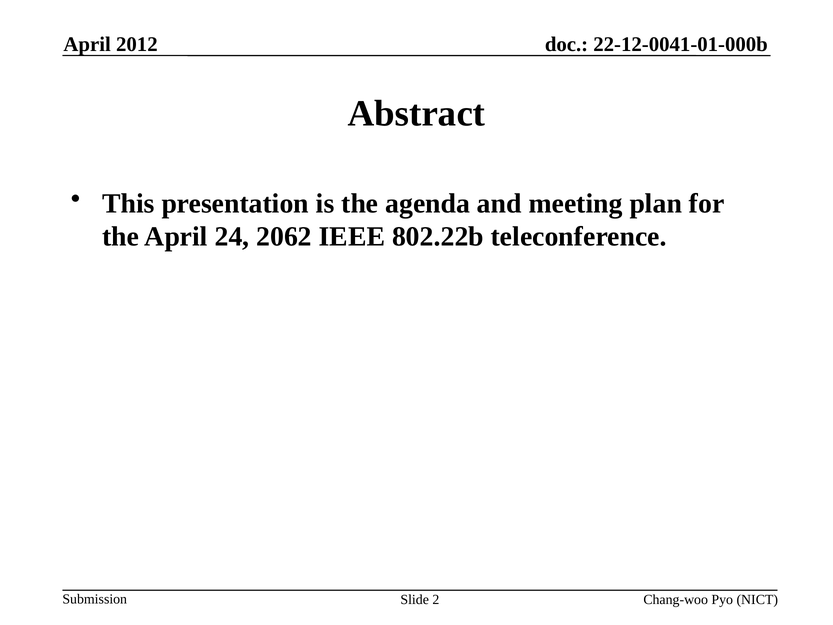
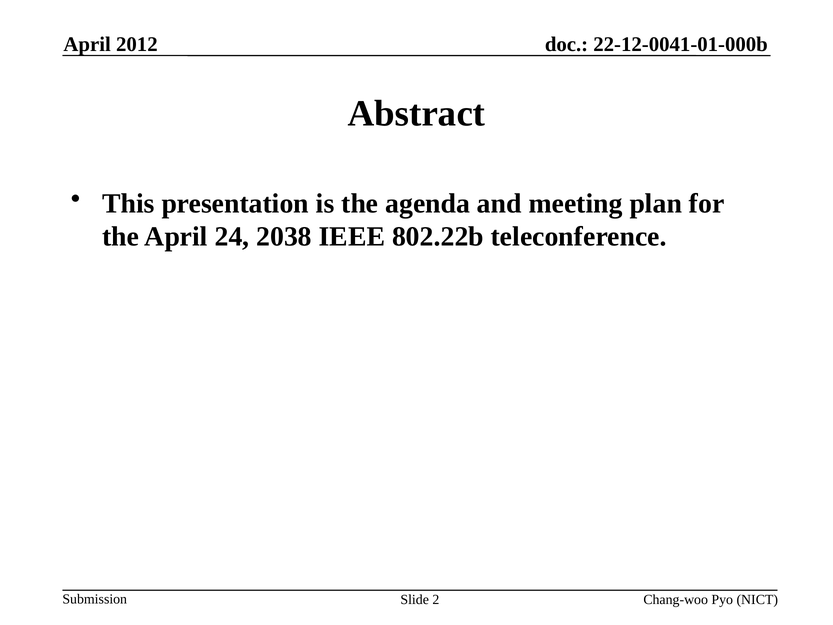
2062: 2062 -> 2038 (284, 237)
